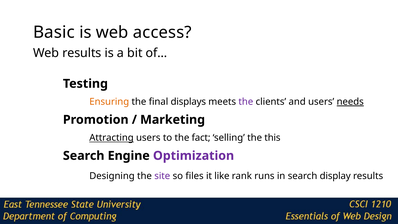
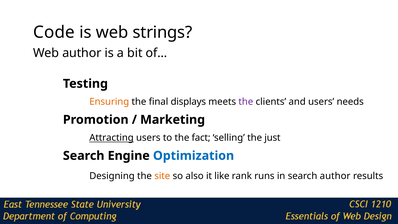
Basic: Basic -> Code (54, 32)
access: access -> strings (162, 32)
Web results: results -> author (82, 53)
needs underline: present -> none (350, 102)
this: this -> just (272, 138)
Optimization colour: purple -> blue (194, 156)
site colour: purple -> orange (162, 176)
files: files -> also (195, 176)
search display: display -> author (335, 176)
